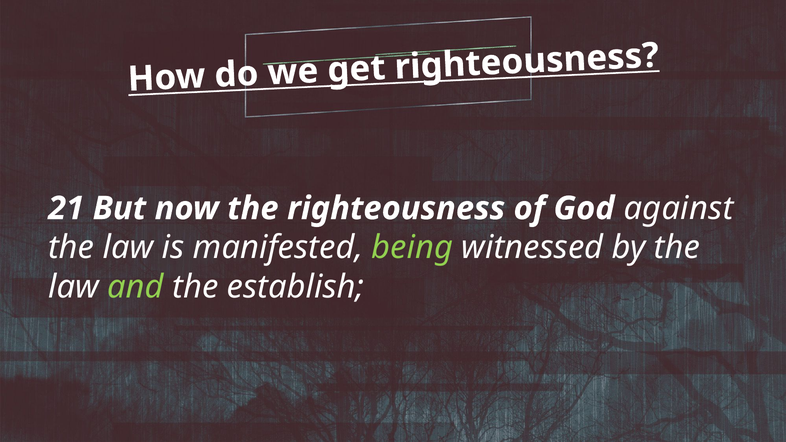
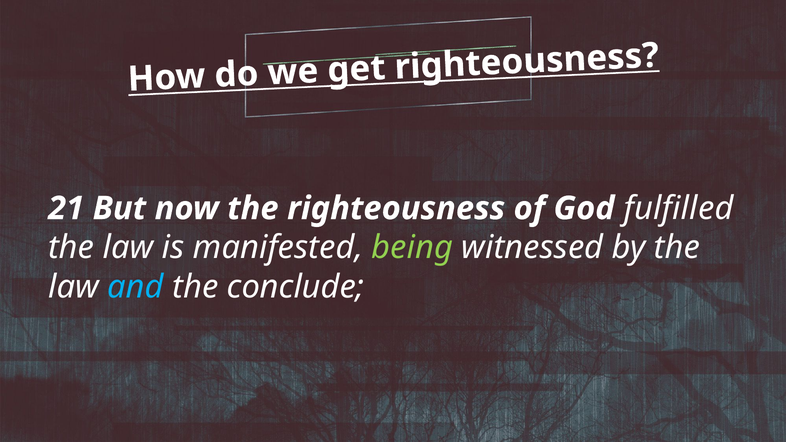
against: against -> fulfilled (679, 208)
and colour: light green -> light blue (136, 287)
establish: establish -> conclude (296, 287)
